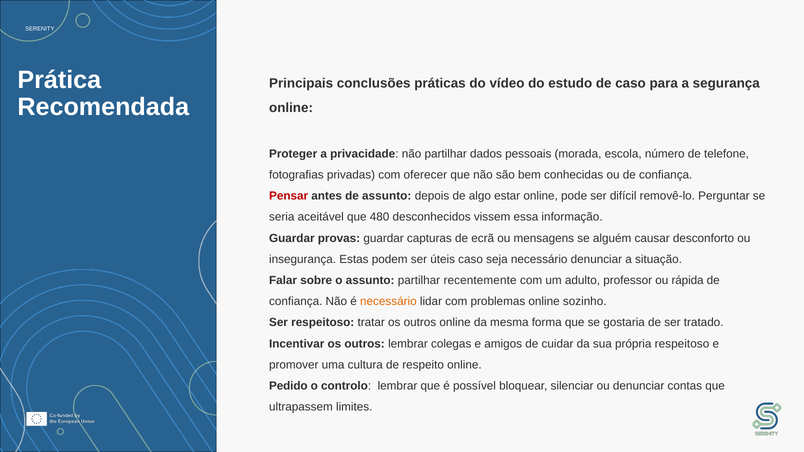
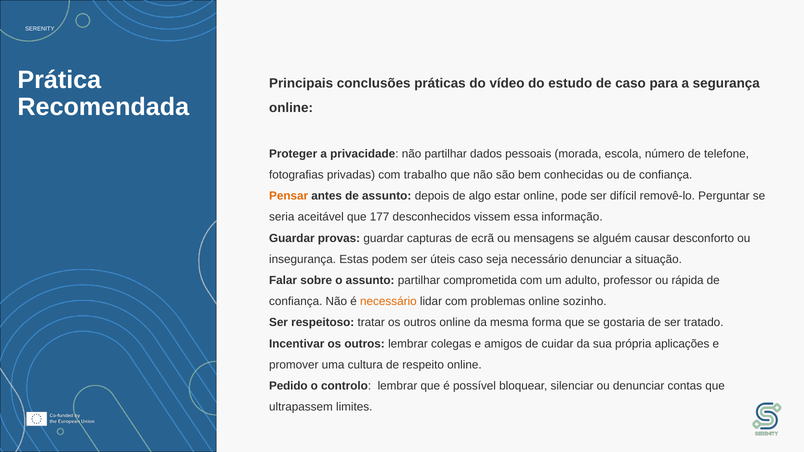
oferecer: oferecer -> trabalho (425, 175)
Pensar colour: red -> orange (289, 196)
480: 480 -> 177 (380, 217)
recentemente: recentemente -> comprometida (480, 281)
própria respeitoso: respeitoso -> aplicações (682, 344)
